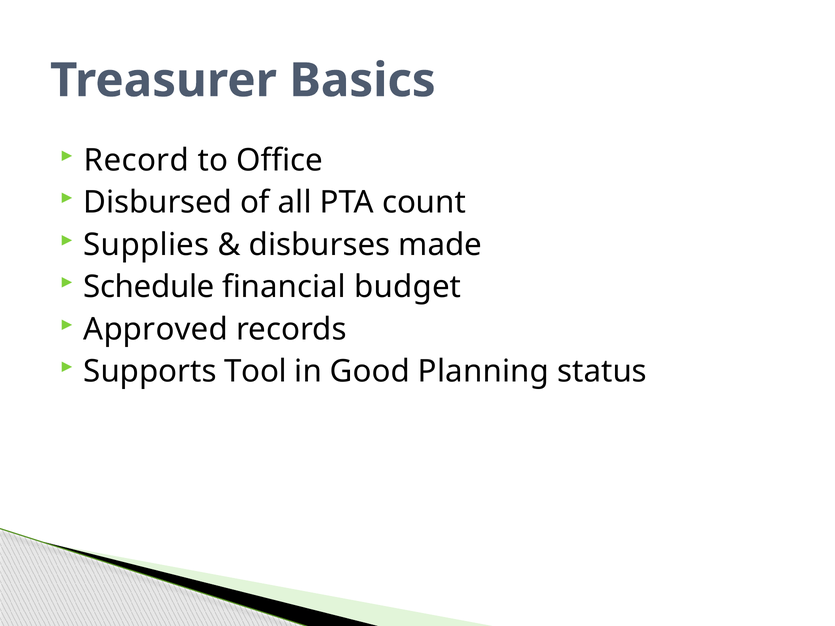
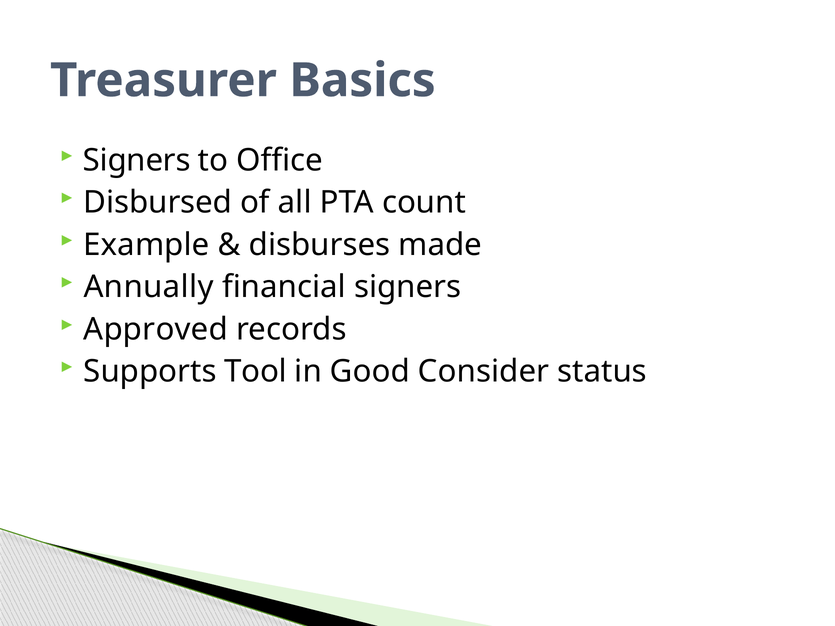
Record: Record -> Signers (137, 160)
Supplies: Supplies -> Example (146, 245)
Schedule: Schedule -> Annually (149, 287)
financial budget: budget -> signers (408, 287)
Planning: Planning -> Consider (484, 372)
